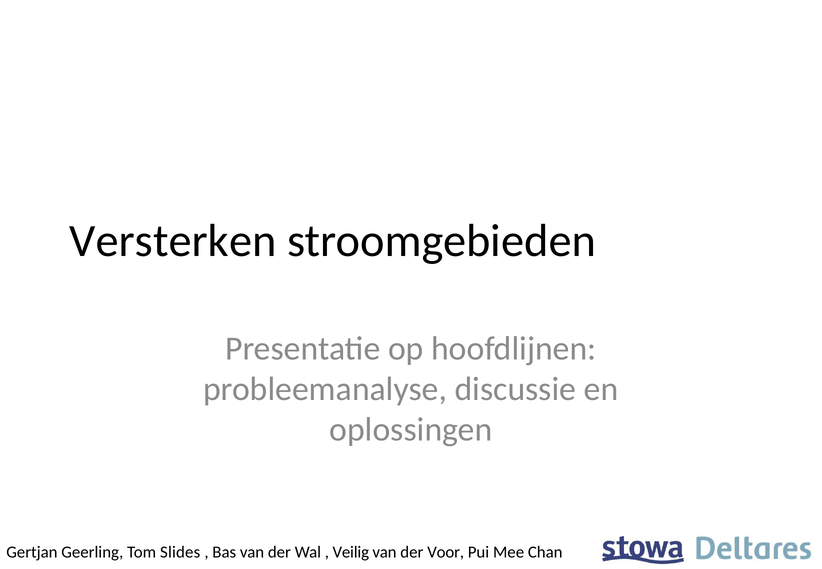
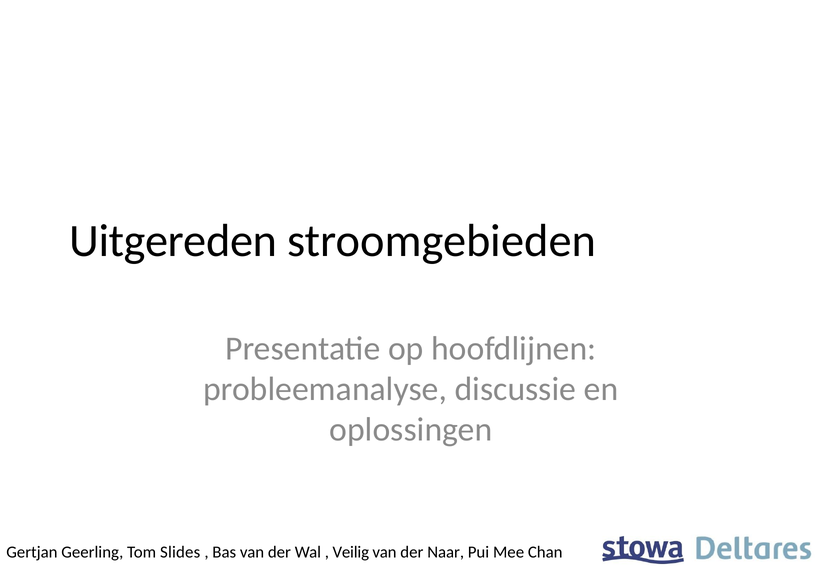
Versterken: Versterken -> Uitgereden (173, 241)
Voor: Voor -> Naar (446, 552)
